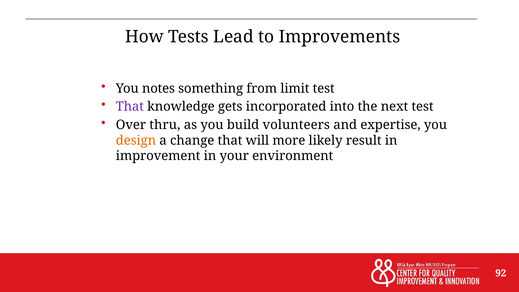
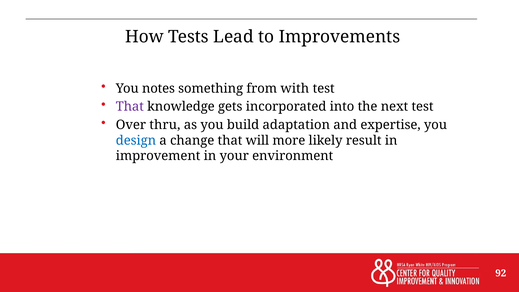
limit: limit -> with (295, 88)
volunteers: volunteers -> adaptation (296, 125)
design colour: orange -> blue (136, 140)
